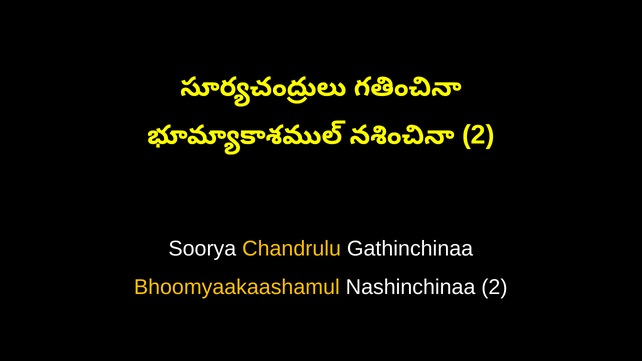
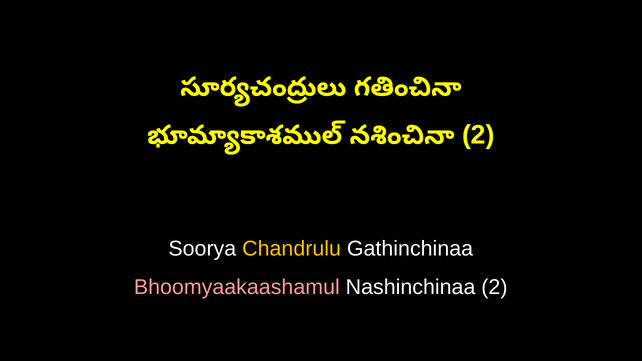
Bhoomyaakaashamul colour: yellow -> pink (237, 287)
